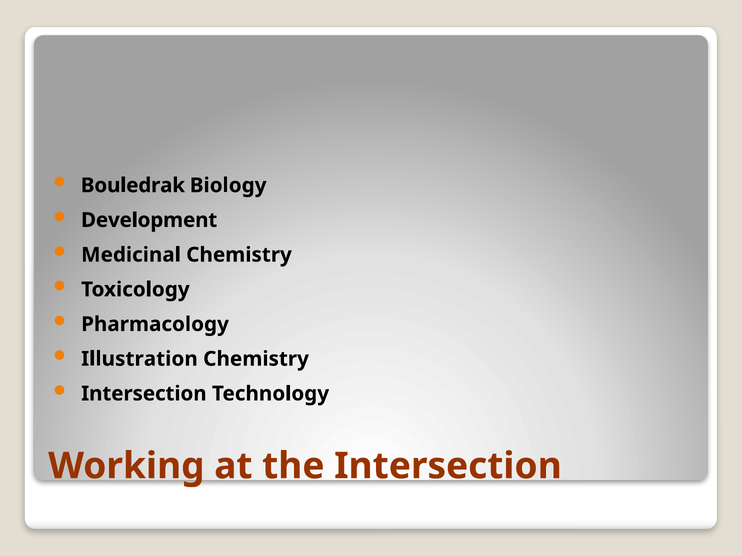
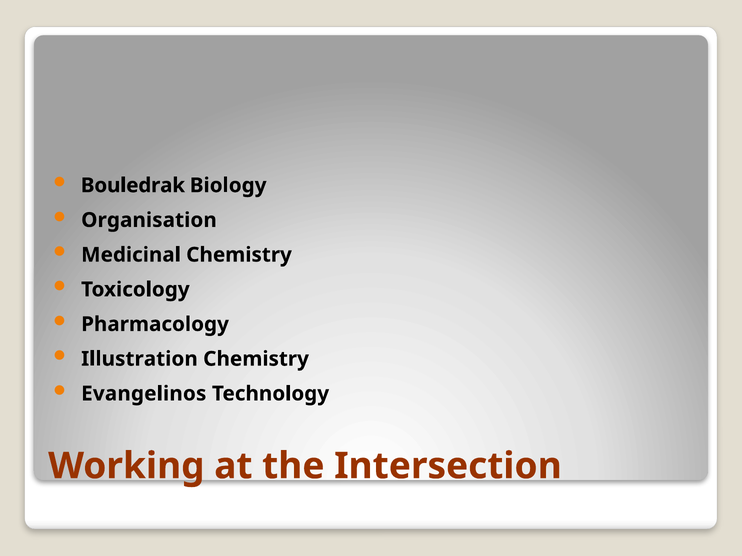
Development: Development -> Organisation (149, 220)
Intersection: Intersection -> Evangelinos (144, 394)
